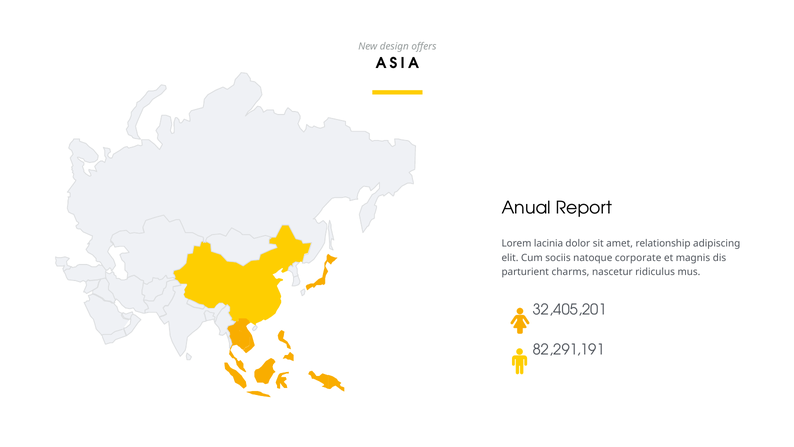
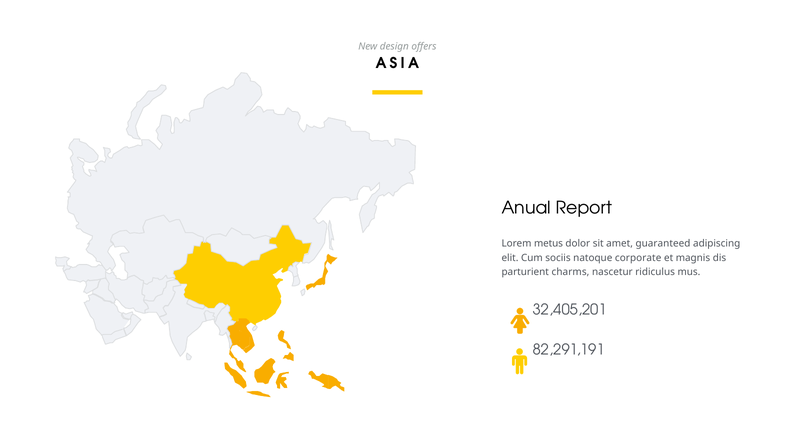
lacinia: lacinia -> metus (549, 243)
relationship: relationship -> guaranteed (663, 243)
